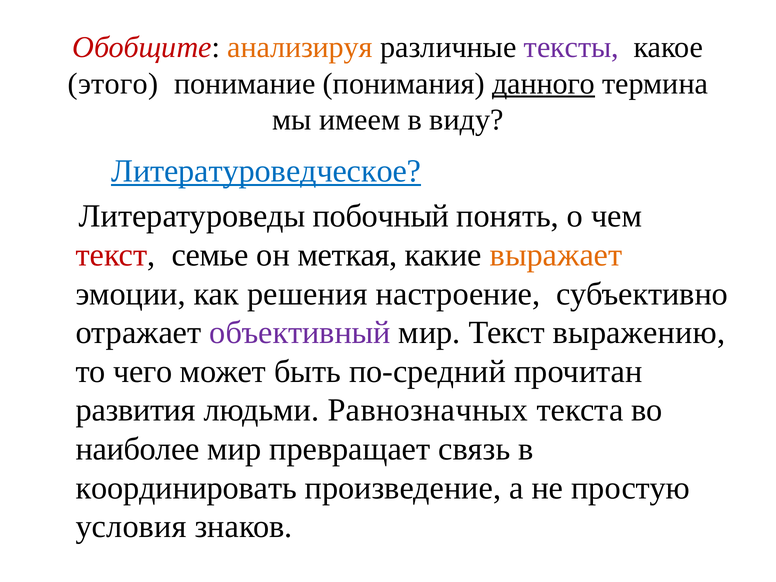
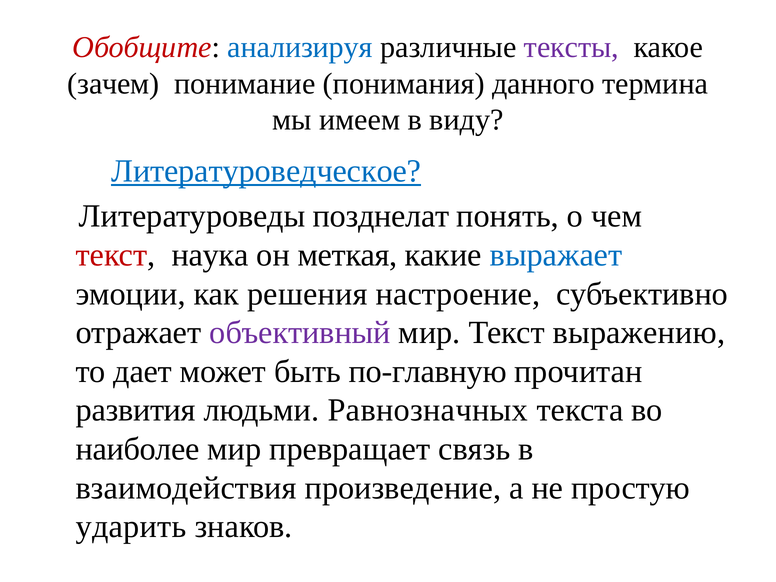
анализируя colour: orange -> blue (300, 47)
этого: этого -> зачем (113, 84)
данного underline: present -> none (544, 84)
побочный: побочный -> позднелат (381, 216)
семье: семье -> наука (210, 255)
выражает colour: orange -> blue (556, 255)
чего: чего -> дает (143, 371)
по-средний: по-средний -> по-главную (428, 371)
координировать: координировать -> взаимодействия (186, 488)
условия: условия -> ударить (131, 527)
